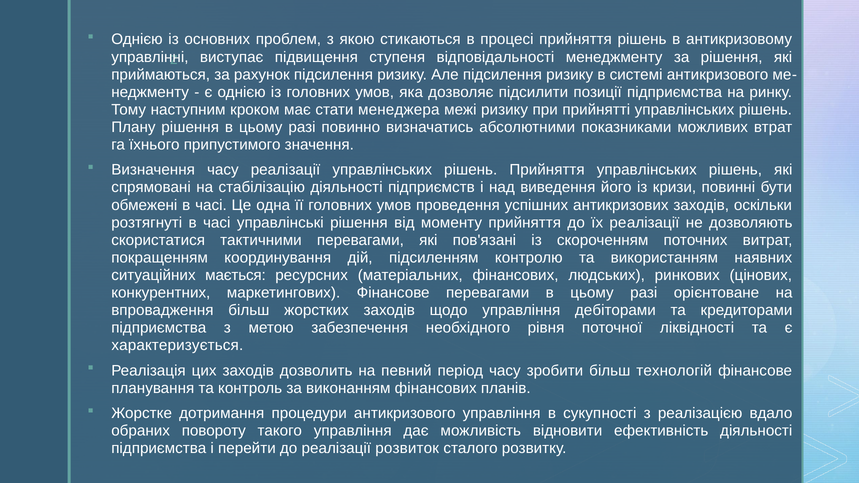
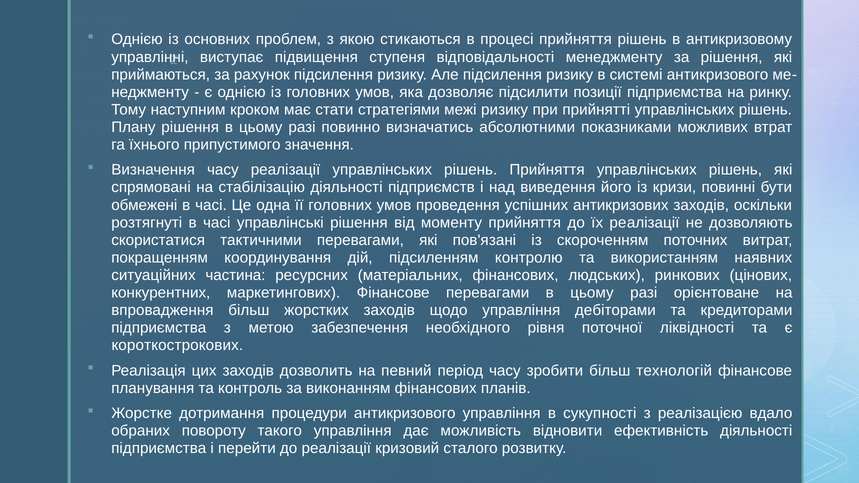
менеджера: менеджера -> стратегіями (399, 110)
мається: мається -> частина (235, 275)
характеризується: характеризується -> короткострокових (177, 345)
розвиток: розвиток -> кризовий (407, 449)
